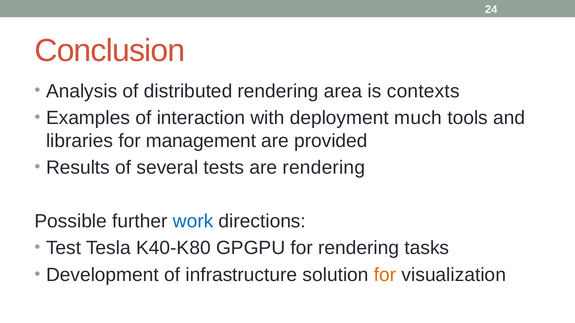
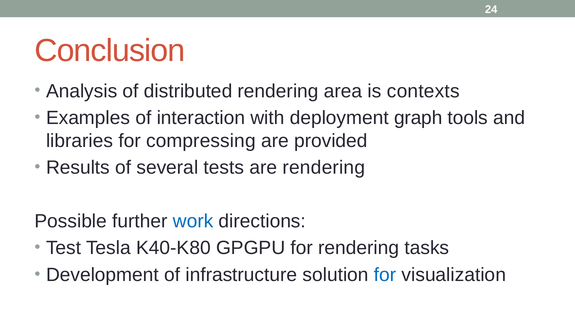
much: much -> graph (418, 118)
management: management -> compressing (201, 141)
for colour: orange -> blue (385, 275)
